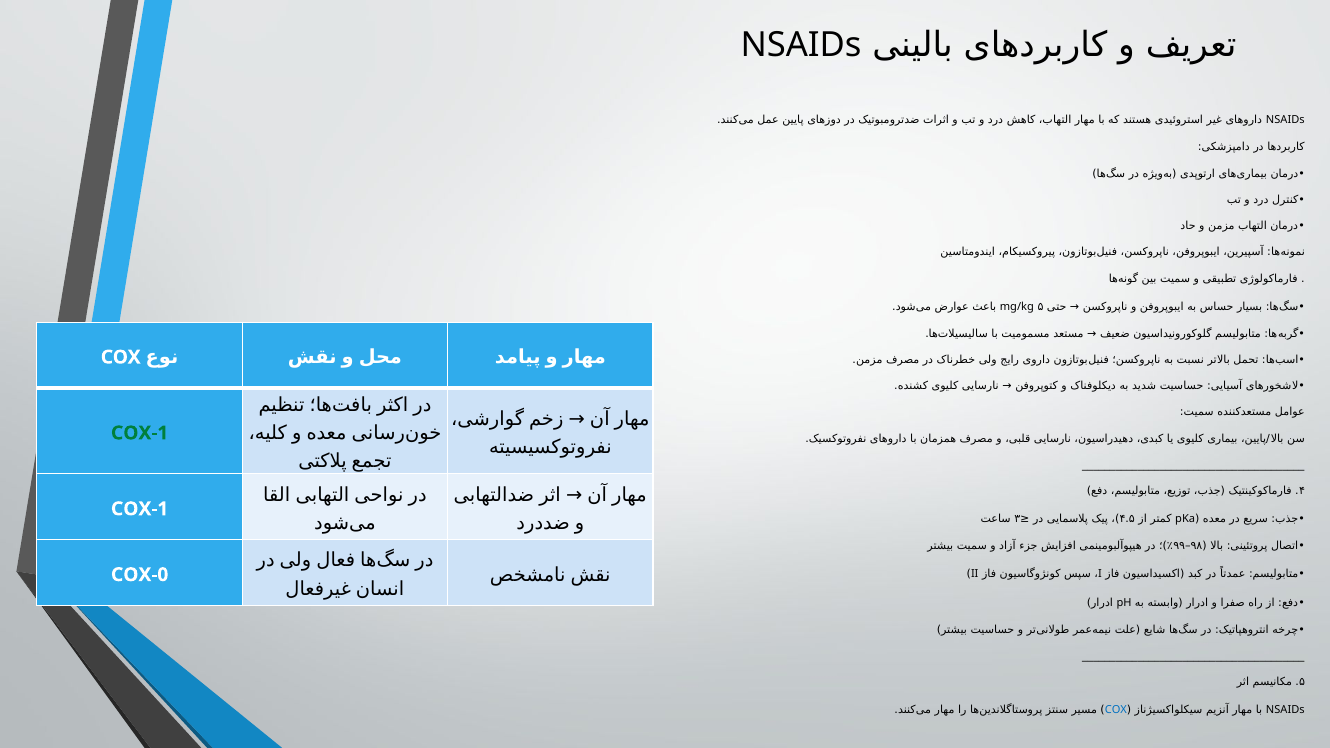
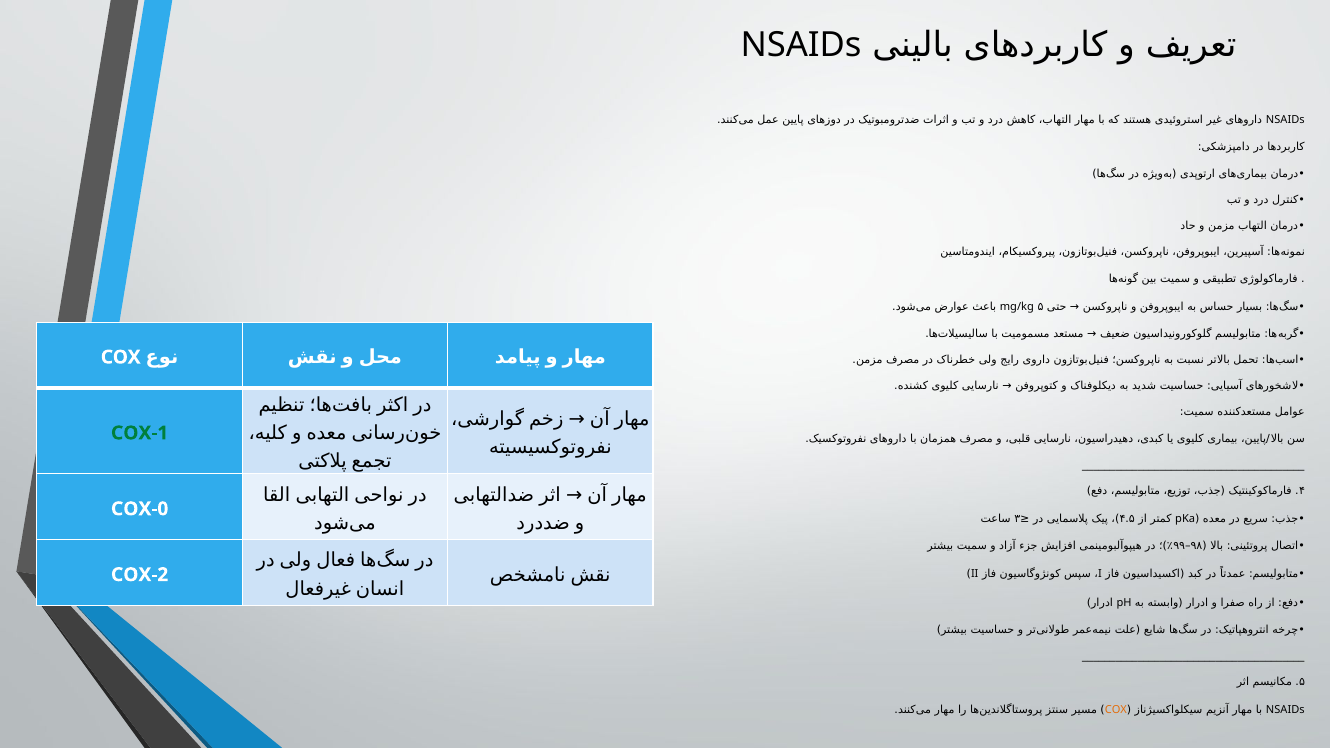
COX-1: COX-1 -> COX-0 (140, 509)
COX-0: COX-0 -> COX-2 (140, 575)
COX colour: blue -> orange (1116, 710)
